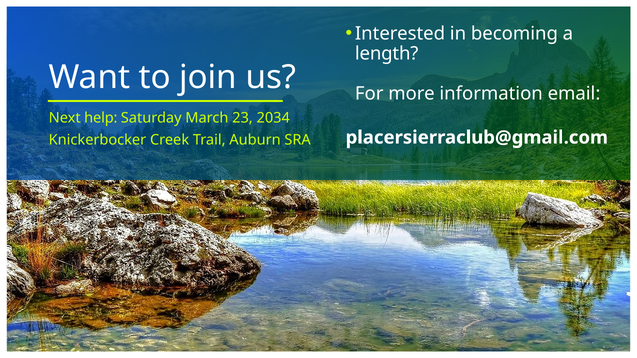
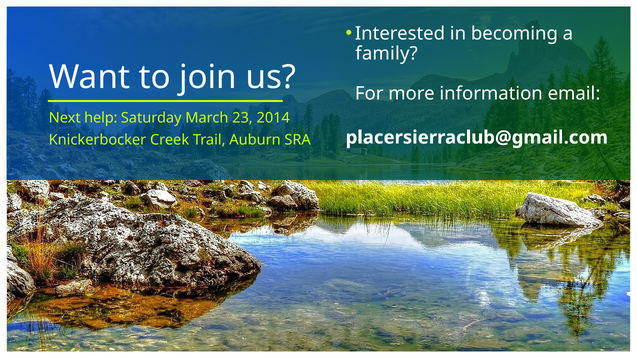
length: length -> family (387, 53)
2034: 2034 -> 2014 (273, 118)
